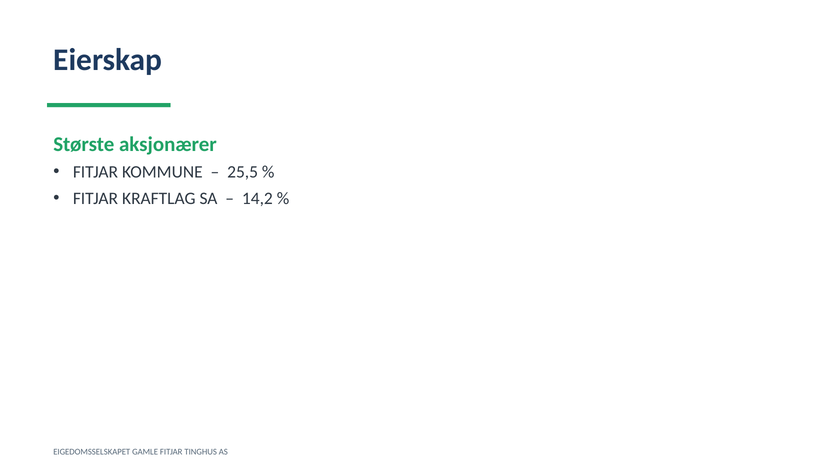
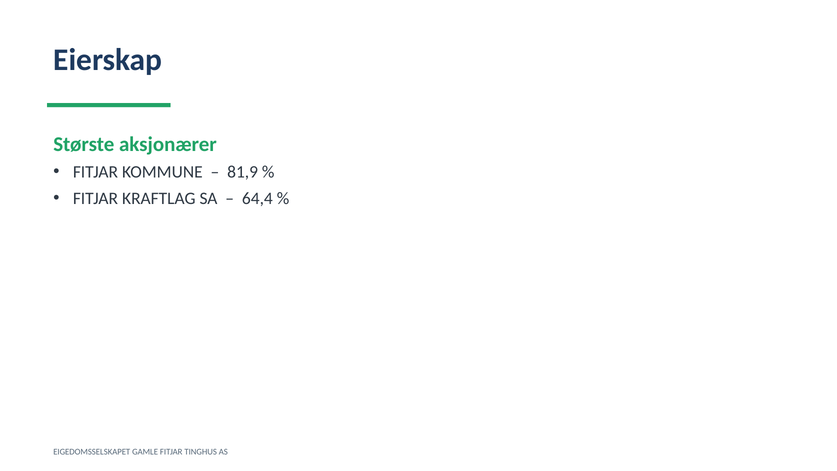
25,5: 25,5 -> 81,9 (243, 172)
14,2: 14,2 -> 64,4 (257, 198)
